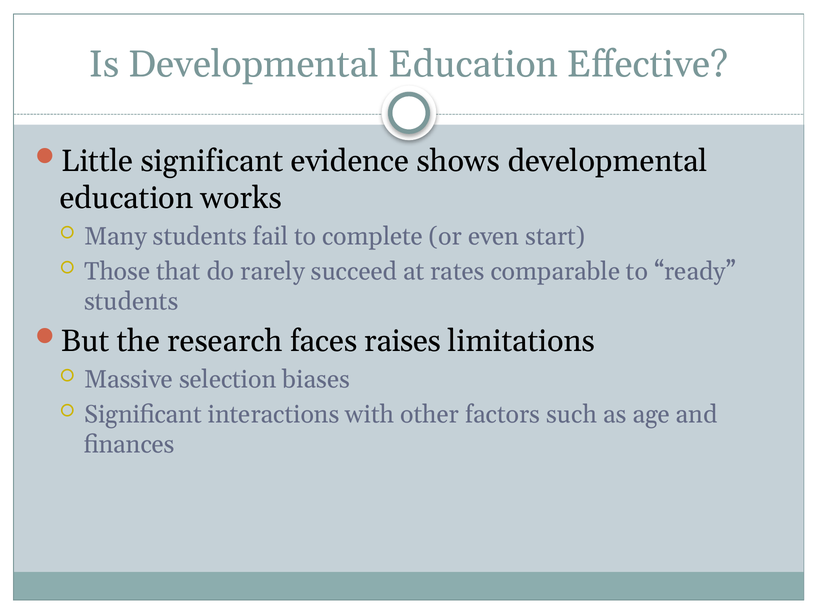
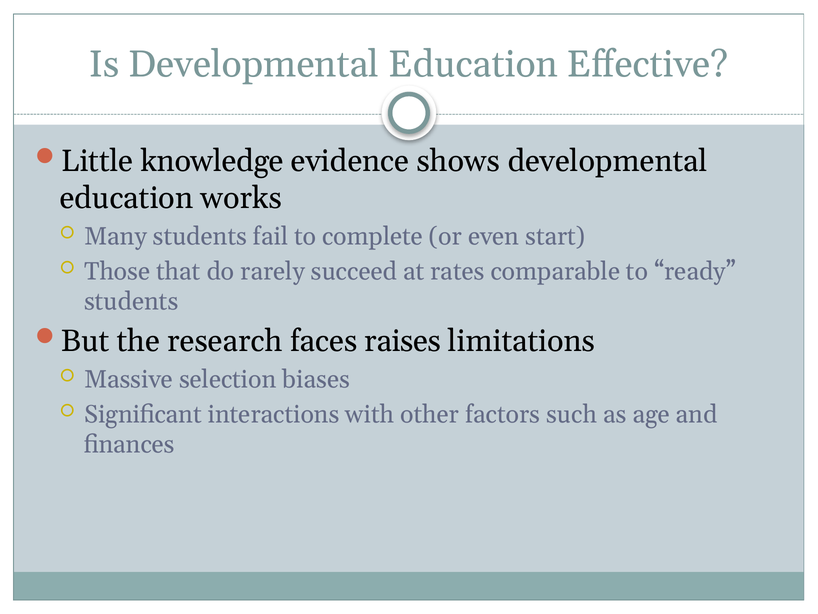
Little significant: significant -> knowledge (212, 161)
